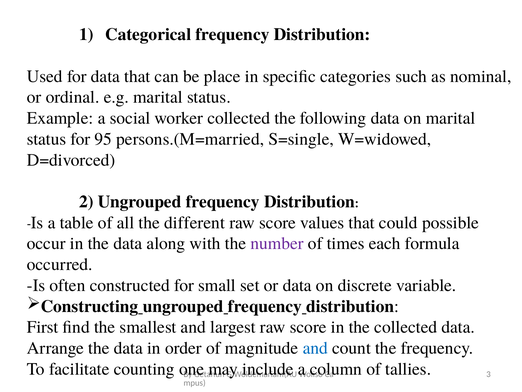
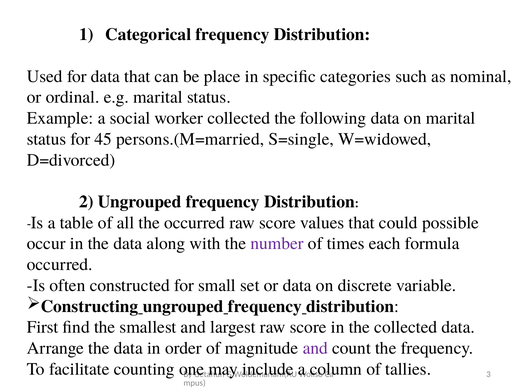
95: 95 -> 45 (103, 139)
the different: different -> occurred (195, 222)
and colour: blue -> purple (315, 348)
